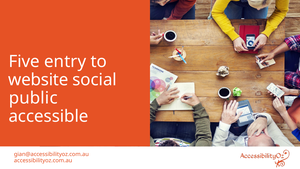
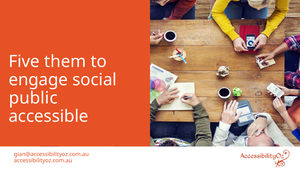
entry: entry -> them (65, 61)
website: website -> engage (38, 80)
